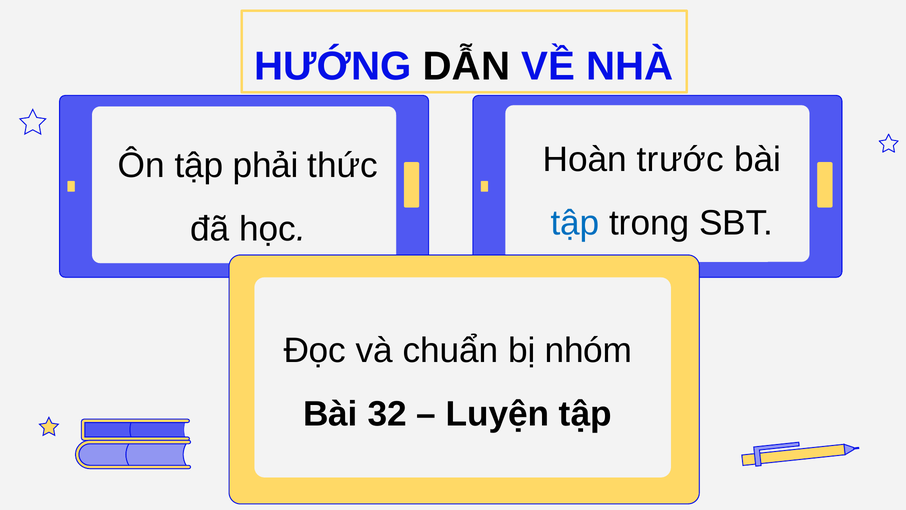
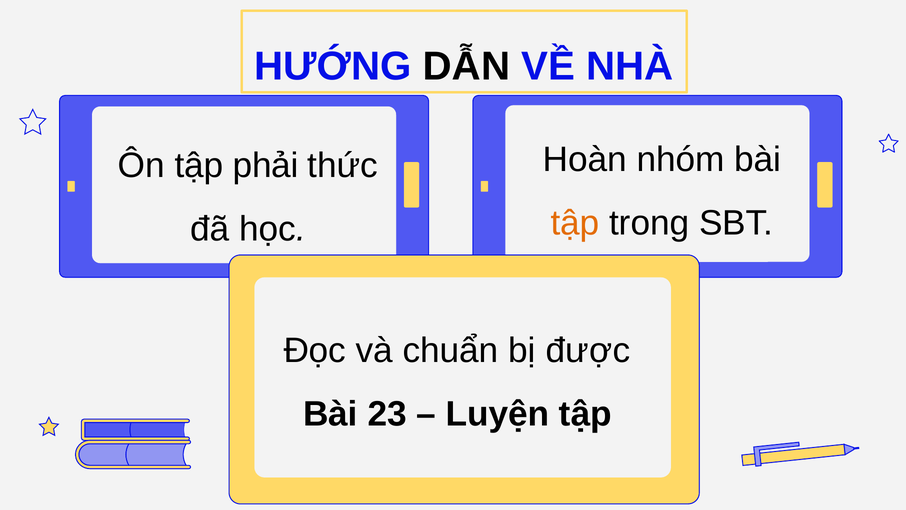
trước: trước -> nhóm (681, 160)
tập colour: blue -> orange (575, 223)
nhóm: nhóm -> được (588, 351)
32: 32 -> 23 (387, 414)
